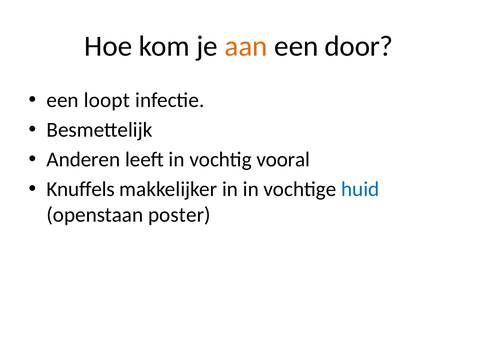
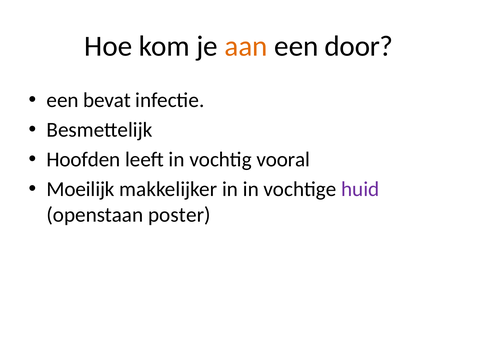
loopt: loopt -> bevat (107, 100)
Anderen: Anderen -> Hoofden (83, 159)
Knuffels: Knuffels -> Moeilijk (81, 189)
huid colour: blue -> purple (360, 189)
